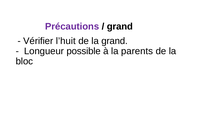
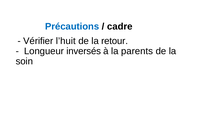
Précautions colour: purple -> blue (72, 26)
grand: grand -> cadre (120, 26)
la grand: grand -> retour (115, 41)
possible: possible -> inversés (84, 51)
bloc: bloc -> soin (24, 61)
